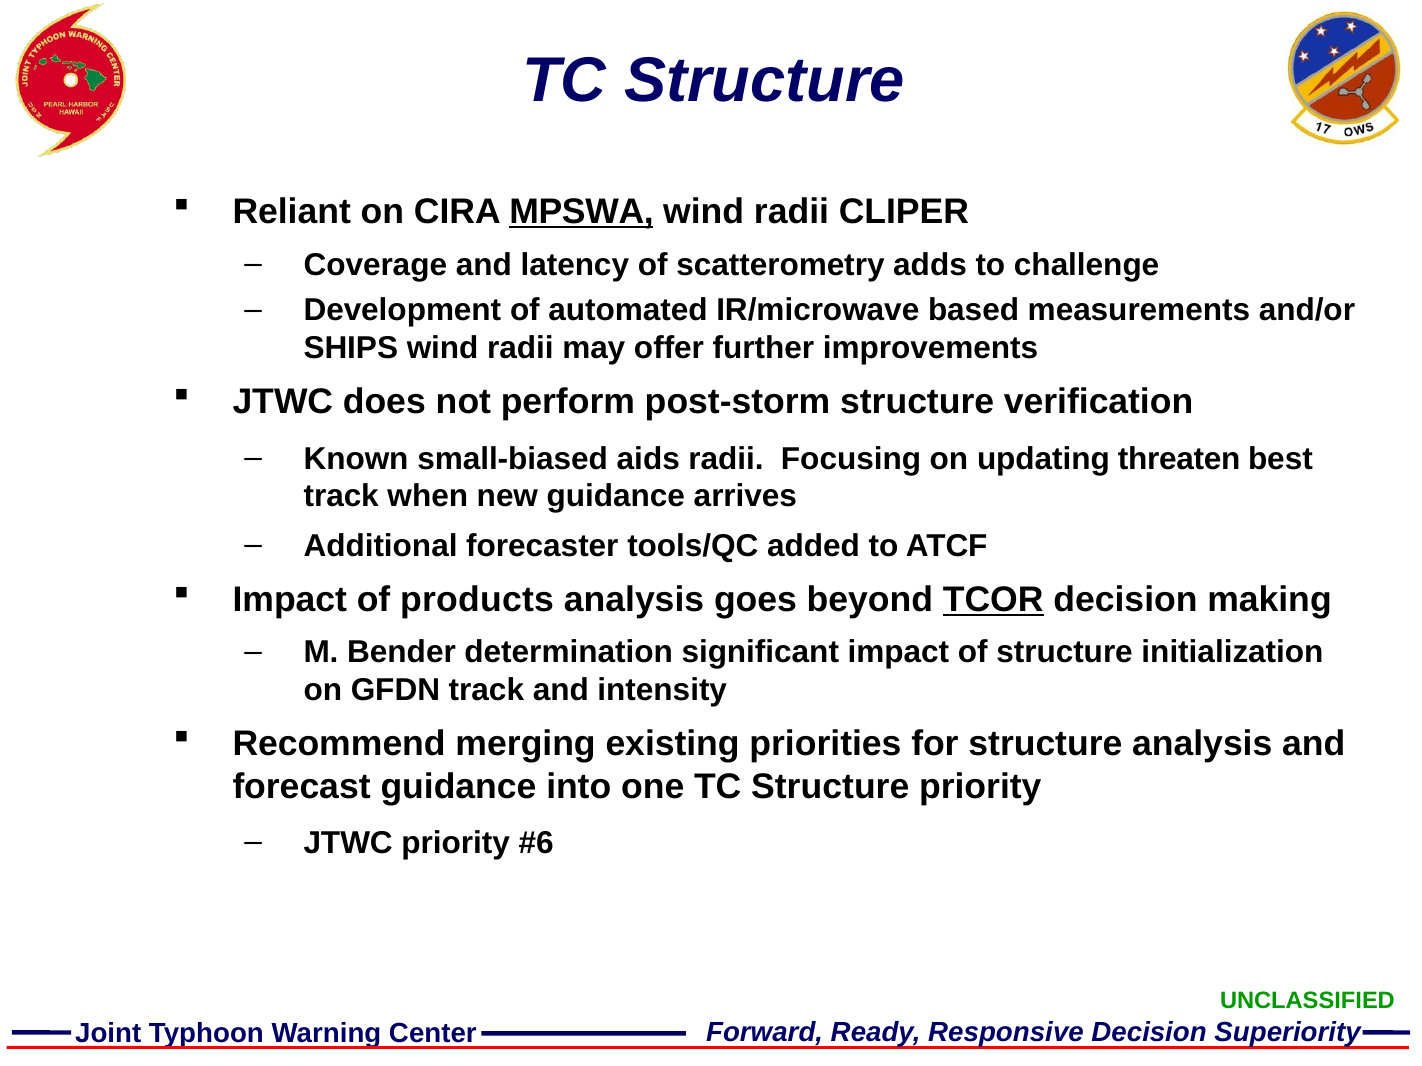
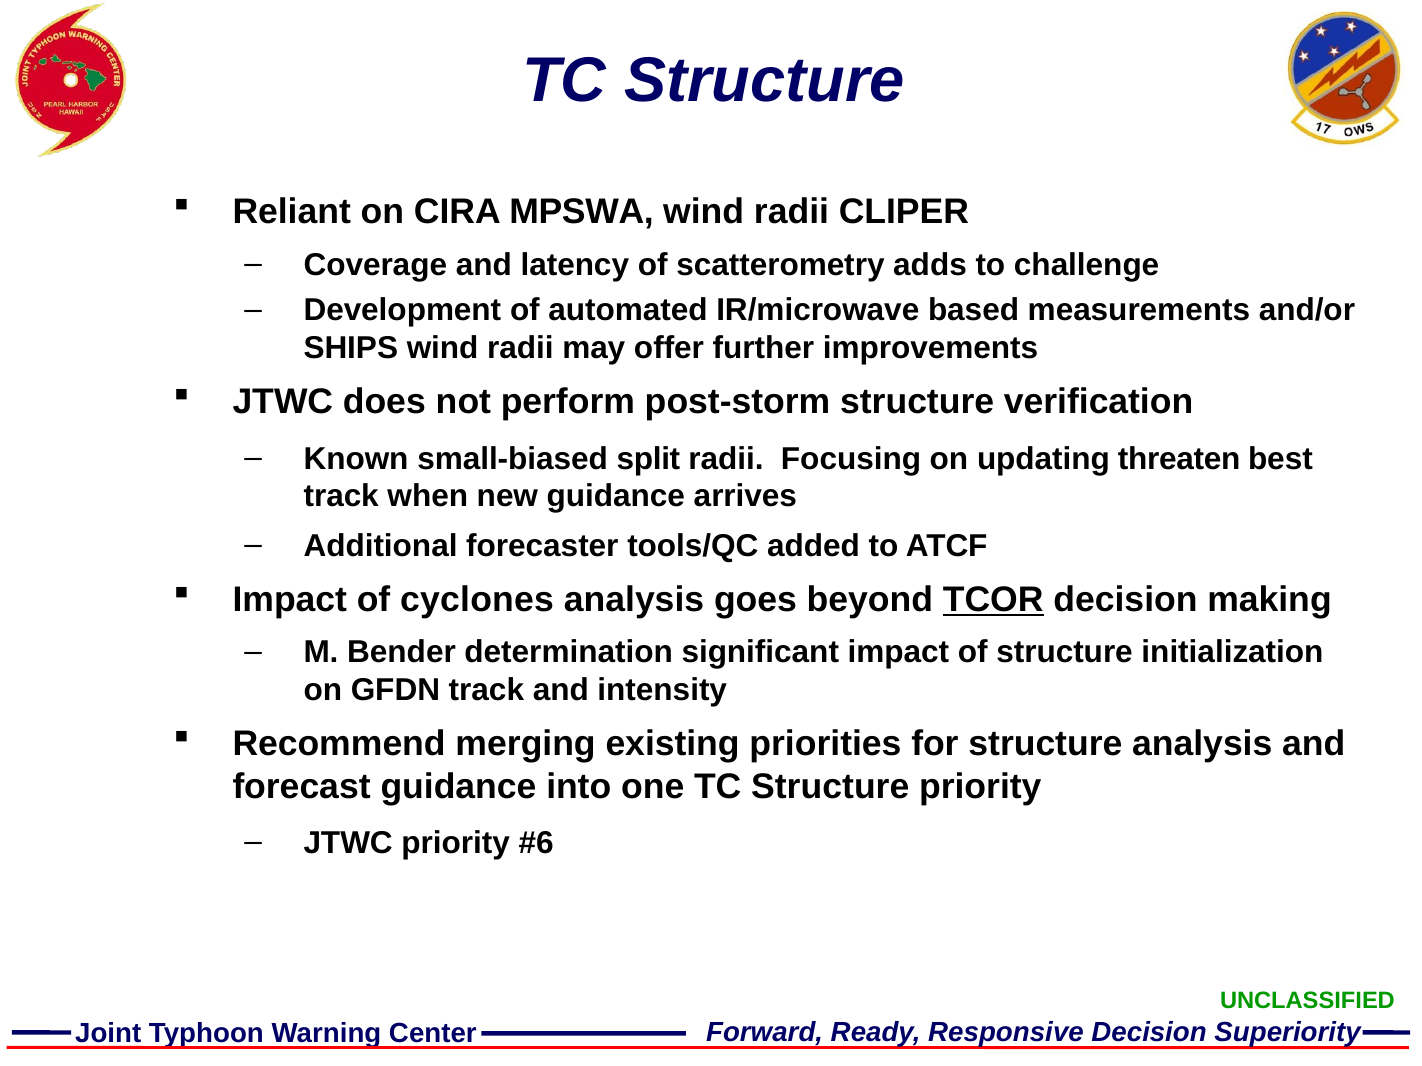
MPSWA underline: present -> none (582, 212)
aids: aids -> split (648, 459)
products: products -> cyclones (477, 600)
